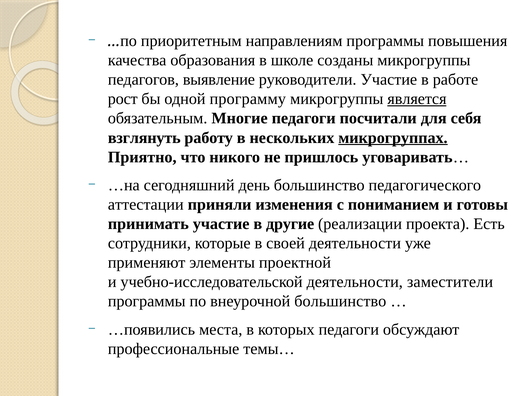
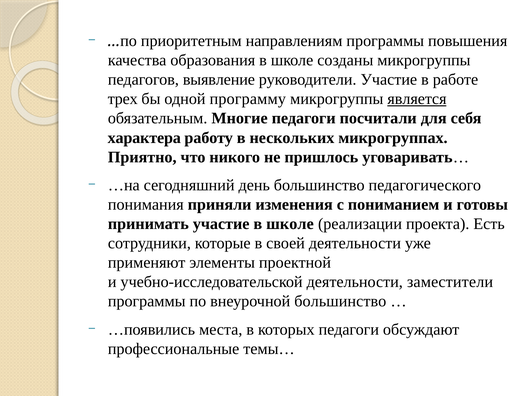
рост: рост -> трех (123, 99)
взглянуть: взглянуть -> характера (144, 138)
микрогруппах underline: present -> none (393, 138)
аттестации: аттестации -> понимания (146, 205)
участие в другие: другие -> школе (290, 224)
